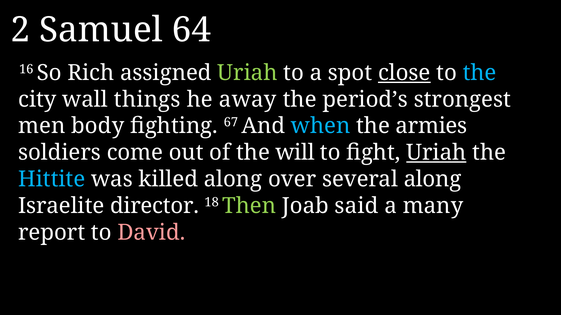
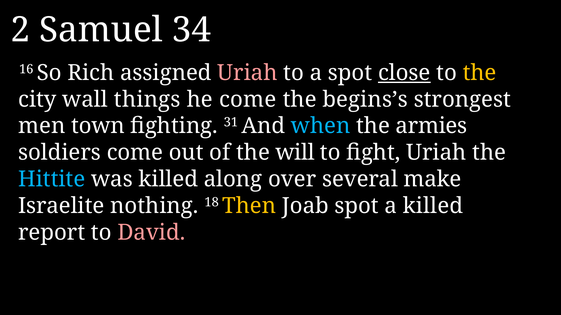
64: 64 -> 34 (192, 30)
Uriah colour: light green -> pink (247, 73)
the colour: light blue -> yellow (480, 73)
he away: away -> come (248, 100)
period’s: period’s -> begins’s (365, 100)
body: body -> town (98, 126)
67: 67 -> 31 (231, 123)
Uriah underline: present -> none (436, 153)
several along: along -> make (432, 179)
director: director -> nothing (154, 206)
Then colour: light green -> yellow (249, 206)
Joab said: said -> spot (357, 206)
a many: many -> killed (433, 206)
